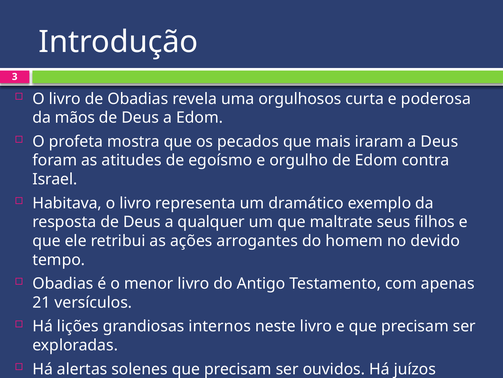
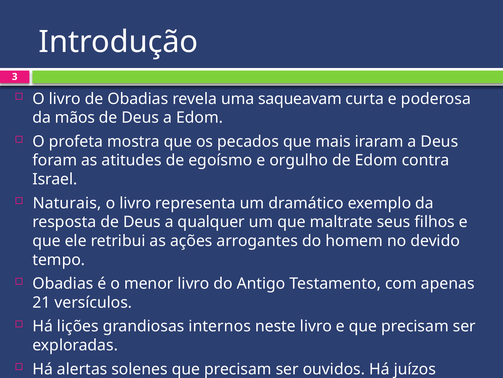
orgulhosos: orgulhosos -> saqueavam (300, 99)
Habitava: Habitava -> Naturais (67, 203)
